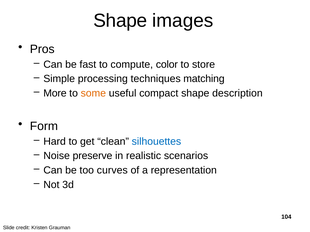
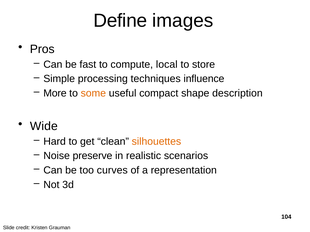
Shape: Shape -> Define (120, 21)
color: color -> local (167, 65)
matching: matching -> influence (204, 79)
Form: Form -> Wide (44, 126)
silhouettes colour: blue -> orange (156, 142)
